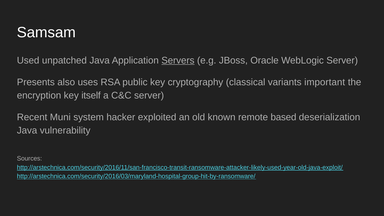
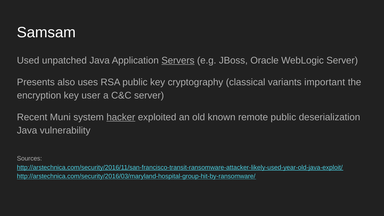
itself: itself -> user (91, 95)
hacker underline: none -> present (121, 117)
remote based: based -> public (283, 117)
